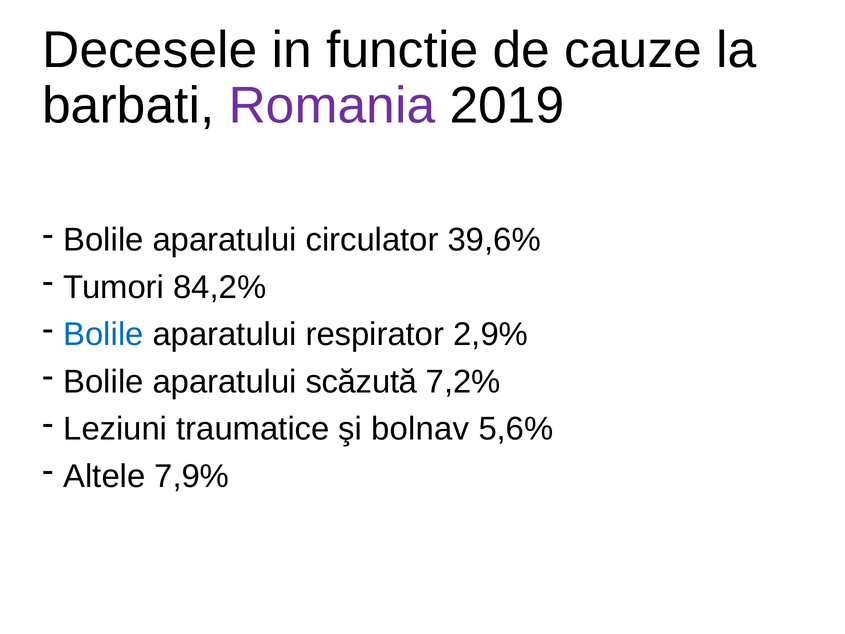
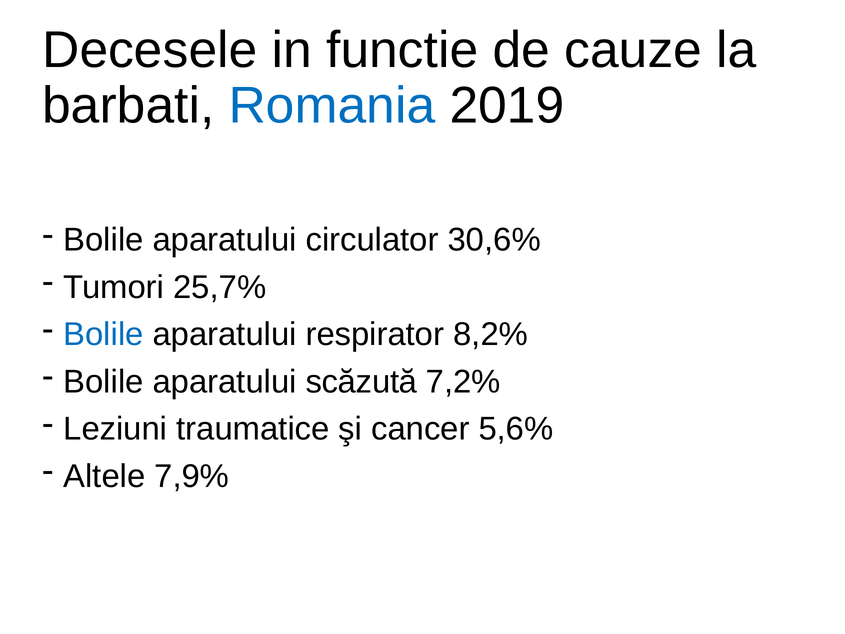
Romania colour: purple -> blue (332, 106)
39,6%: 39,6% -> 30,6% (494, 240)
84,2%: 84,2% -> 25,7% (220, 287)
2,9%: 2,9% -> 8,2% (491, 334)
bolnav: bolnav -> cancer (420, 429)
